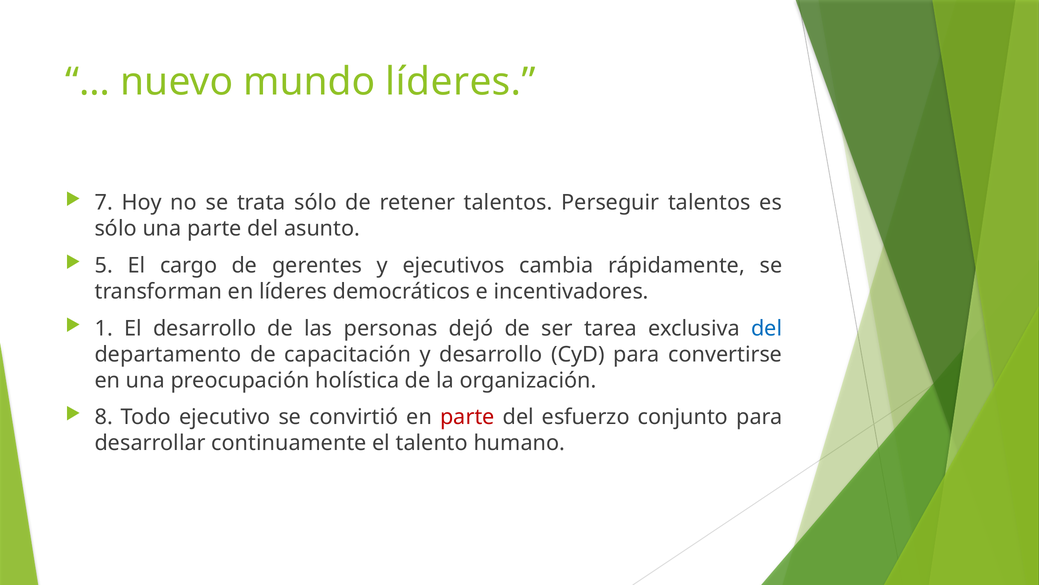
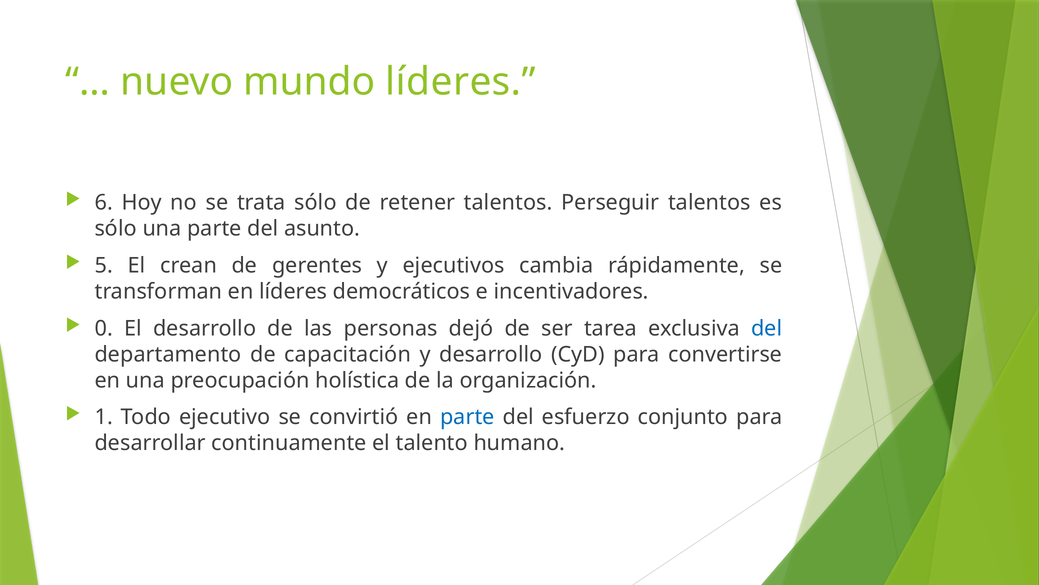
7: 7 -> 6 (104, 203)
cargo: cargo -> crean (189, 265)
1: 1 -> 0 (104, 328)
8: 8 -> 1 (104, 417)
parte colour: red -> blue (467, 417)
